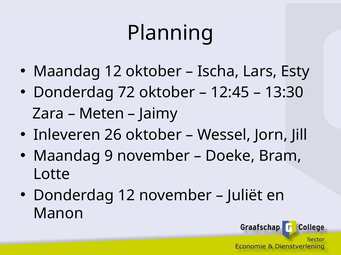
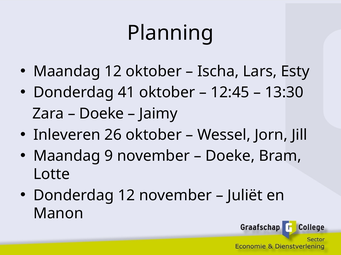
72: 72 -> 41 (126, 93)
Meten: Meten -> Doeke (102, 114)
